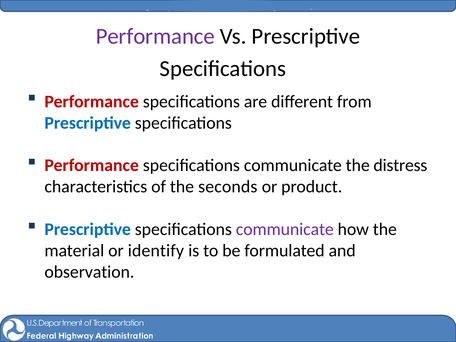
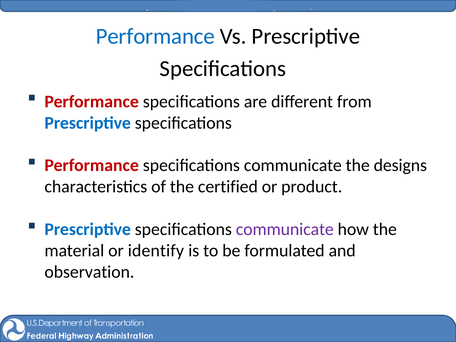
Performance colour: purple -> blue (155, 36)
distress: distress -> designs (400, 165)
seconds: seconds -> certified (228, 187)
